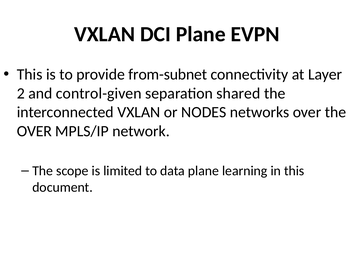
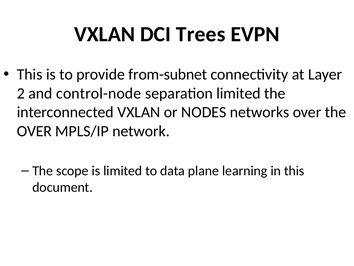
DCI Plane: Plane -> Trees (201, 34)
control-given: control-given -> control-node (99, 93)
separation shared: shared -> limited (239, 93)
